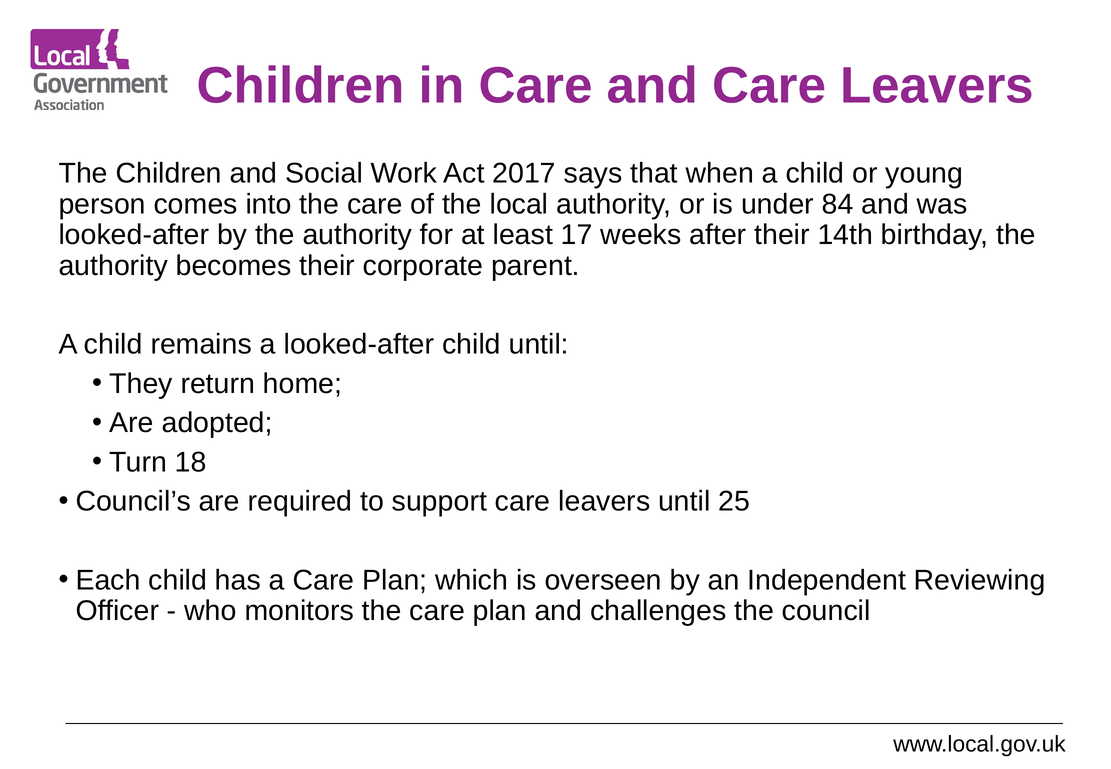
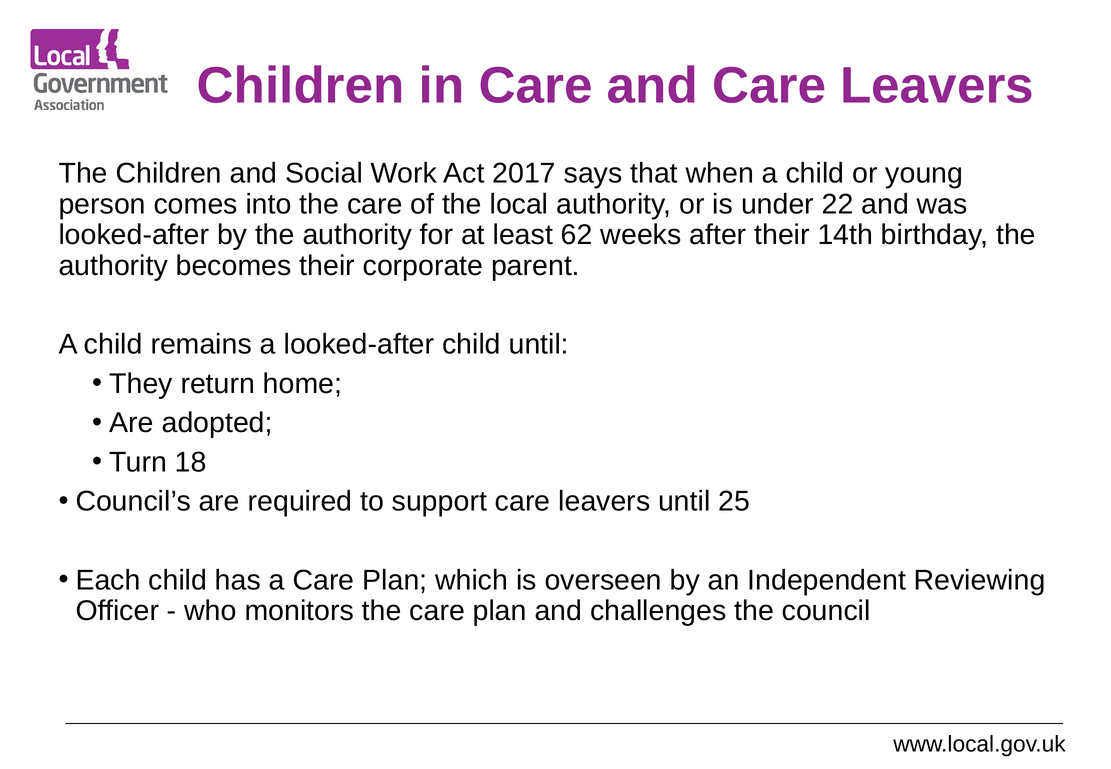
84: 84 -> 22 (838, 204)
17: 17 -> 62 (577, 235)
